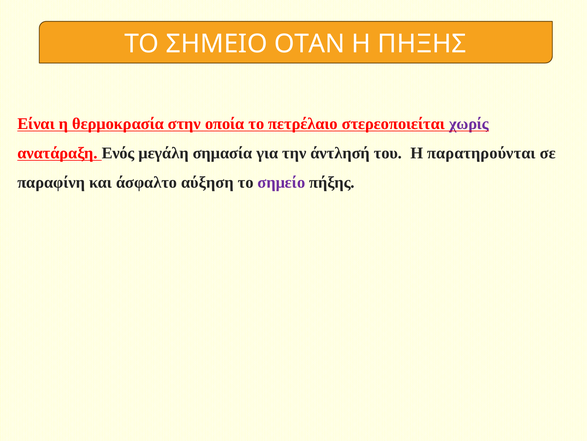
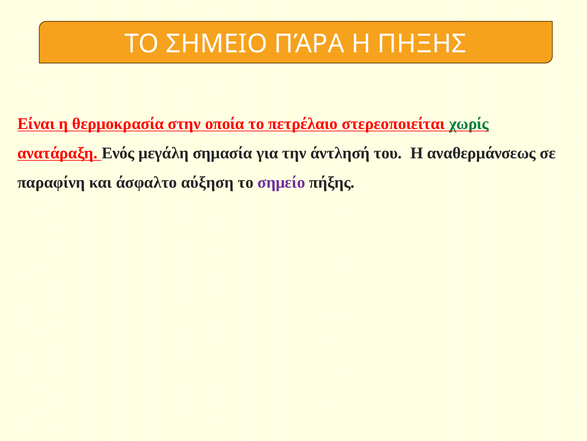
ΟΤΑΝ: ΟΤΑΝ -> ΠΆΡΑ (309, 44)
χωρίς colour: purple -> green (469, 124)
παρατηρούνται: παρατηρούνται -> αναθερμάνσεως (482, 153)
